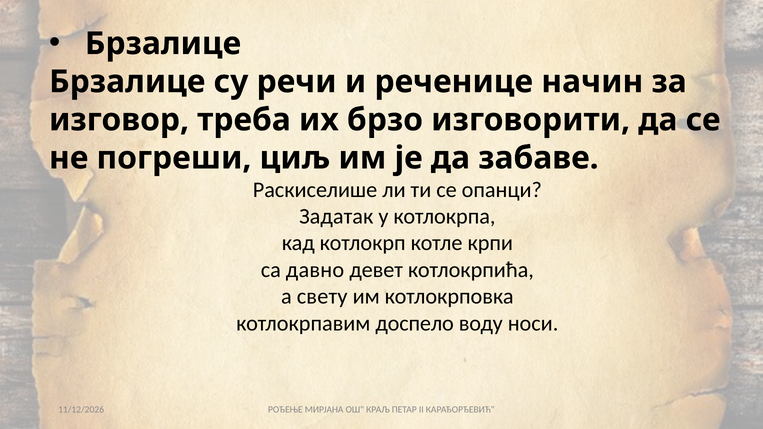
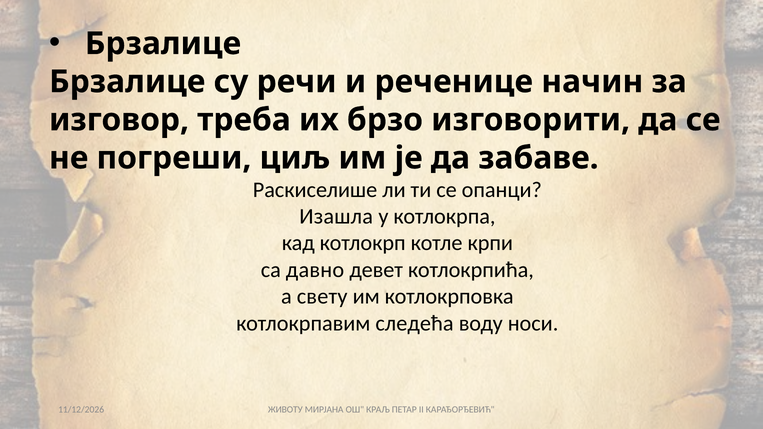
Задатак: Задатак -> Изашла (336, 217)
доспело: доспело -> следећа (415, 323)
РОЂЕЊЕ: РОЂЕЊЕ -> ЖИВОТУ (285, 410)
